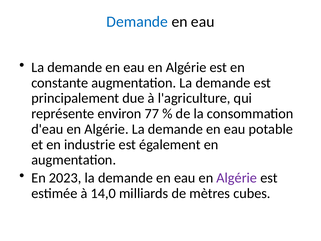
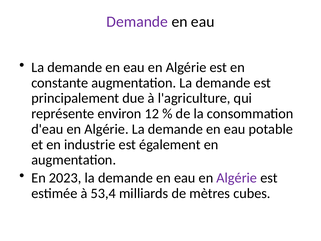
Demande colour: blue -> purple (137, 22)
77: 77 -> 12 (152, 114)
14,0: 14,0 -> 53,4 (103, 193)
